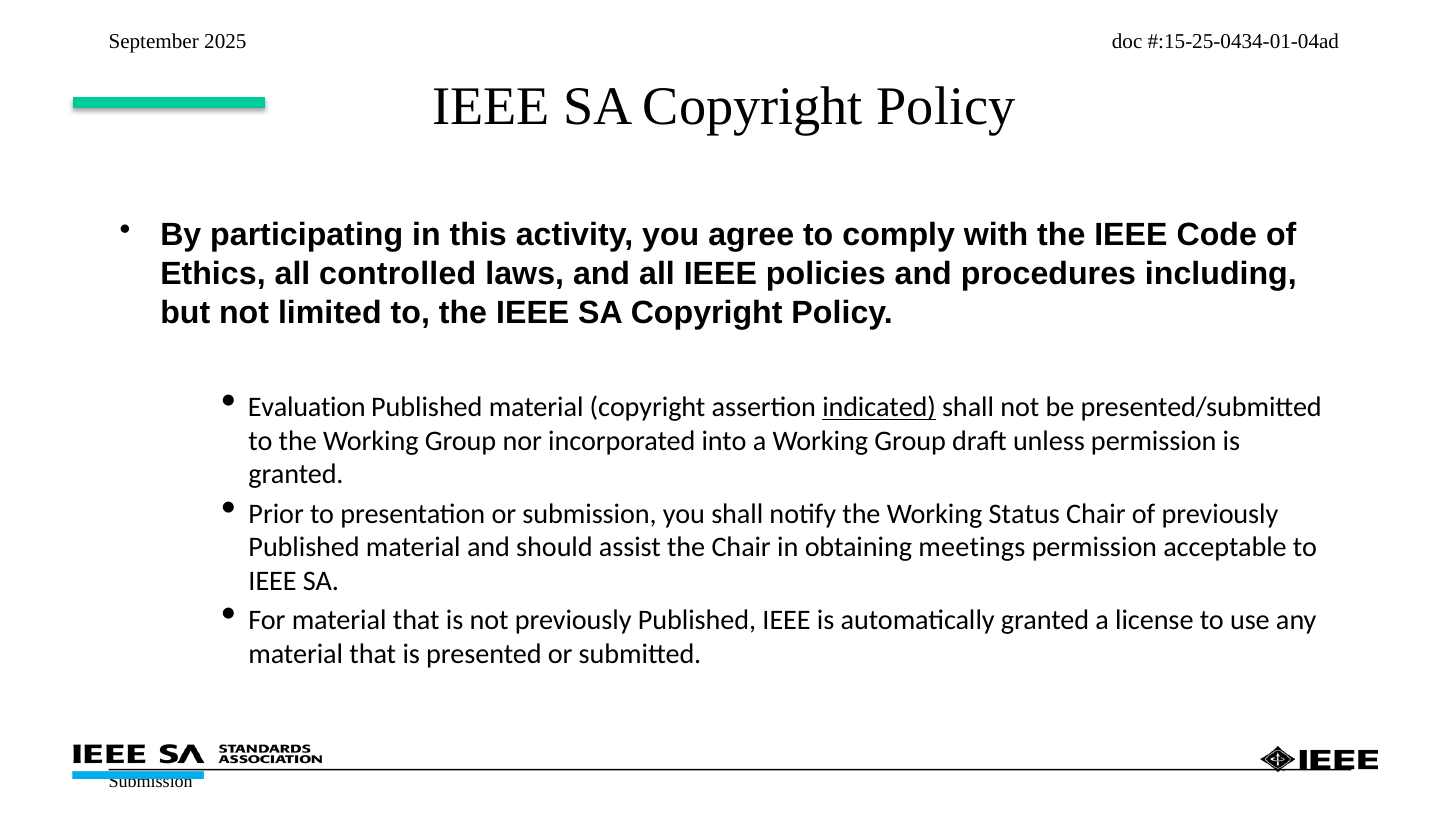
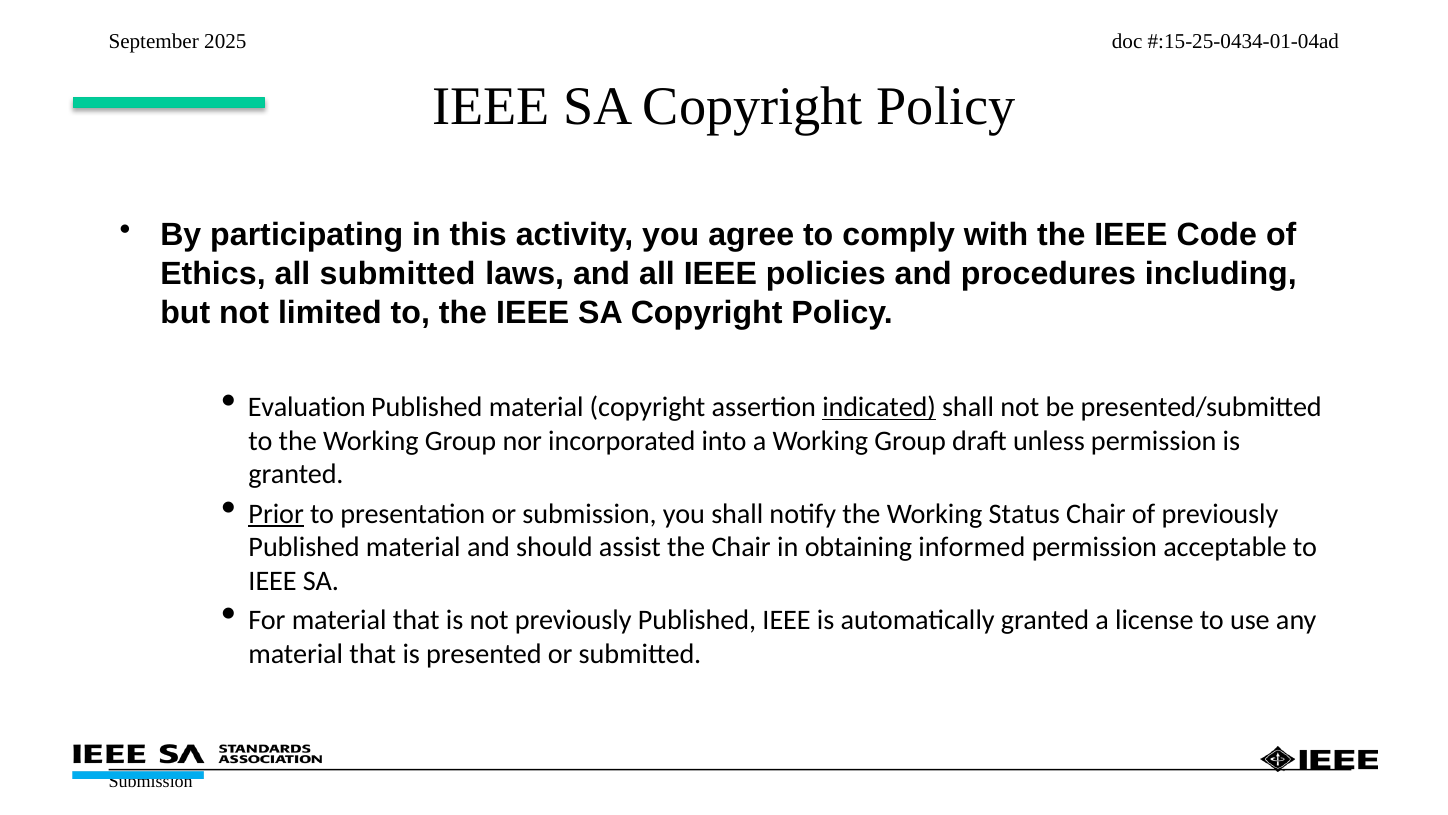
all controlled: controlled -> submitted (398, 274)
Prior underline: none -> present (276, 514)
meetings: meetings -> informed (972, 547)
